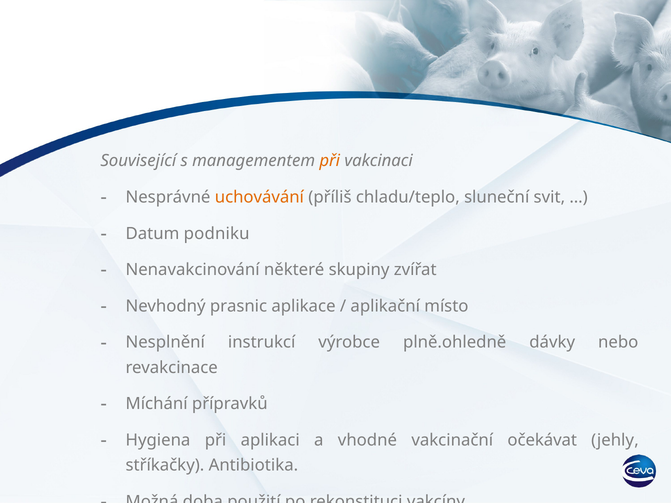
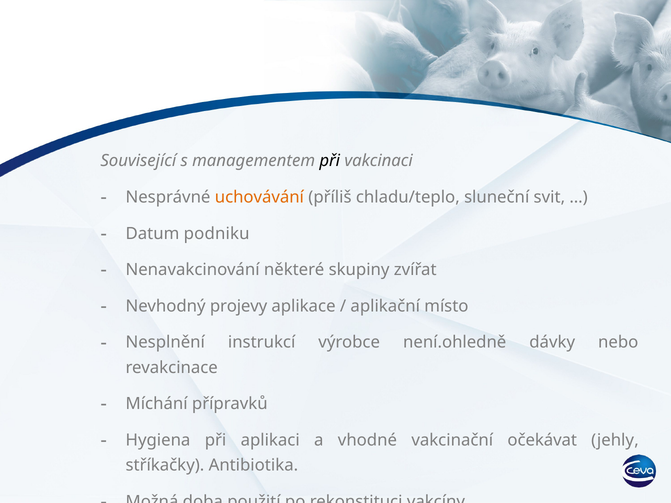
při colour: orange -> black (330, 161)
prasnic: prasnic -> projevy (239, 306)
plně.ohledně: plně.ohledně -> není.ohledně (455, 343)
